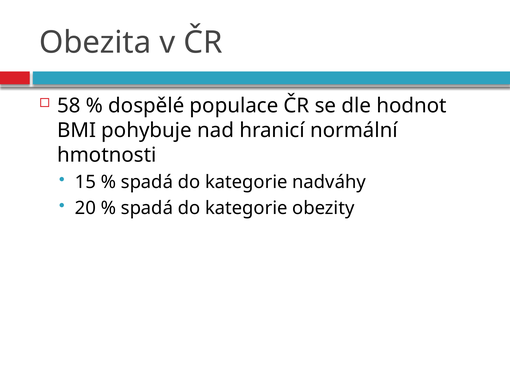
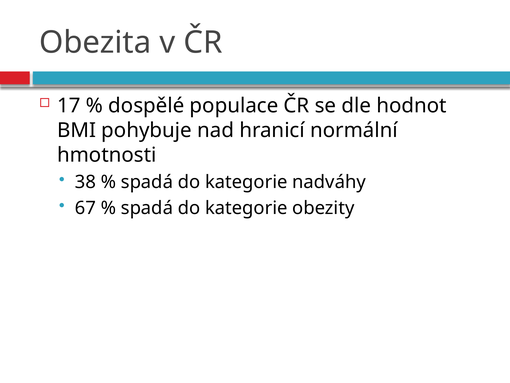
58: 58 -> 17 (69, 106)
15: 15 -> 38 (85, 182)
20: 20 -> 67 (85, 208)
